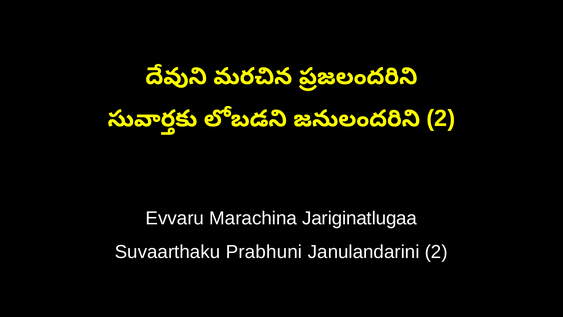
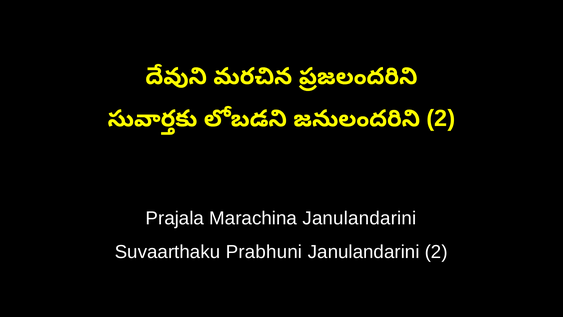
Evvaru: Evvaru -> Prajala (175, 218)
Marachina Jariginatlugaa: Jariginatlugaa -> Janulandarini (359, 218)
